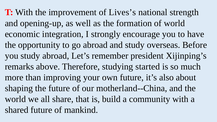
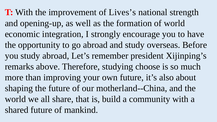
started: started -> choose (148, 67)
